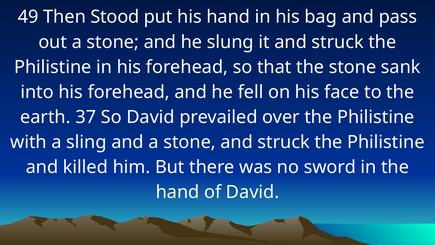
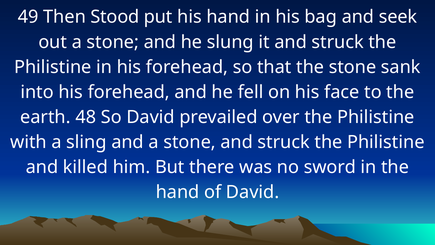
pass: pass -> seek (398, 17)
37: 37 -> 48 (86, 117)
